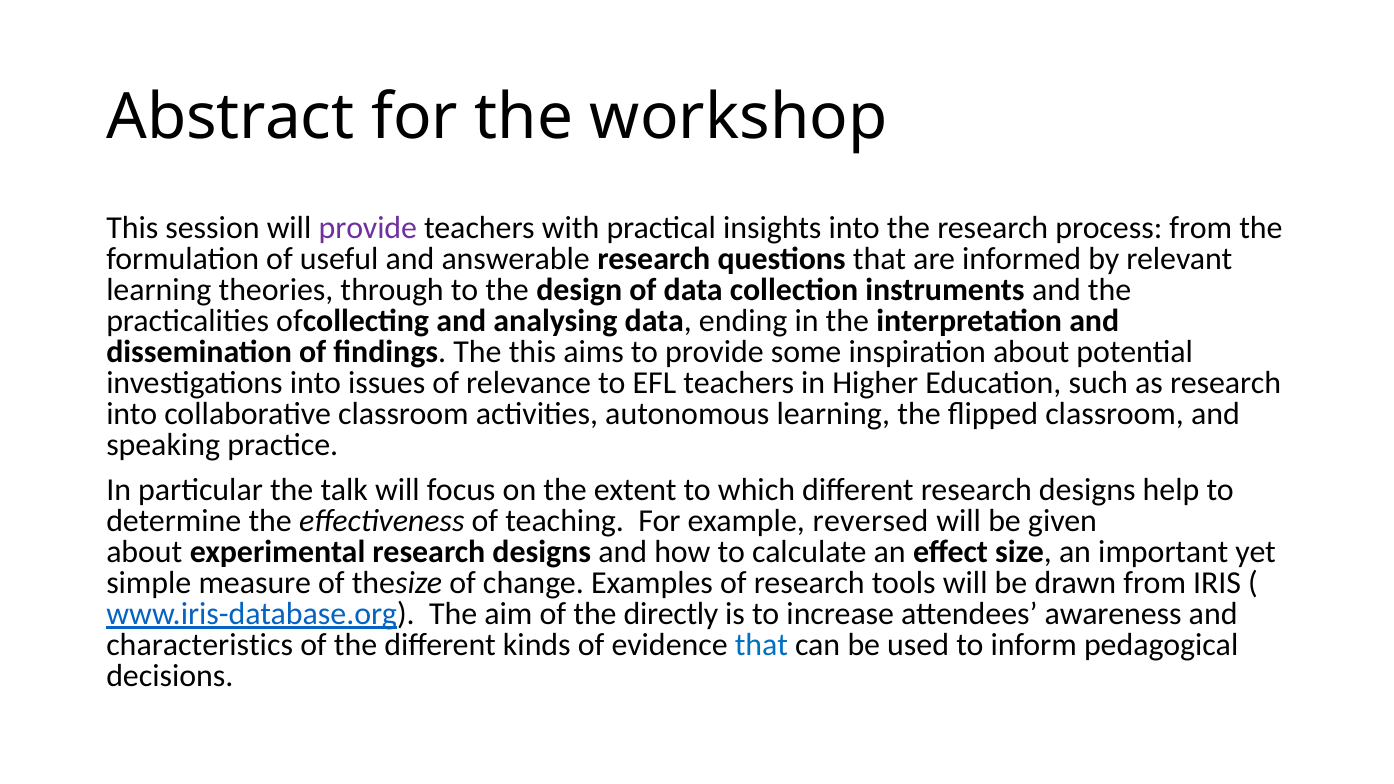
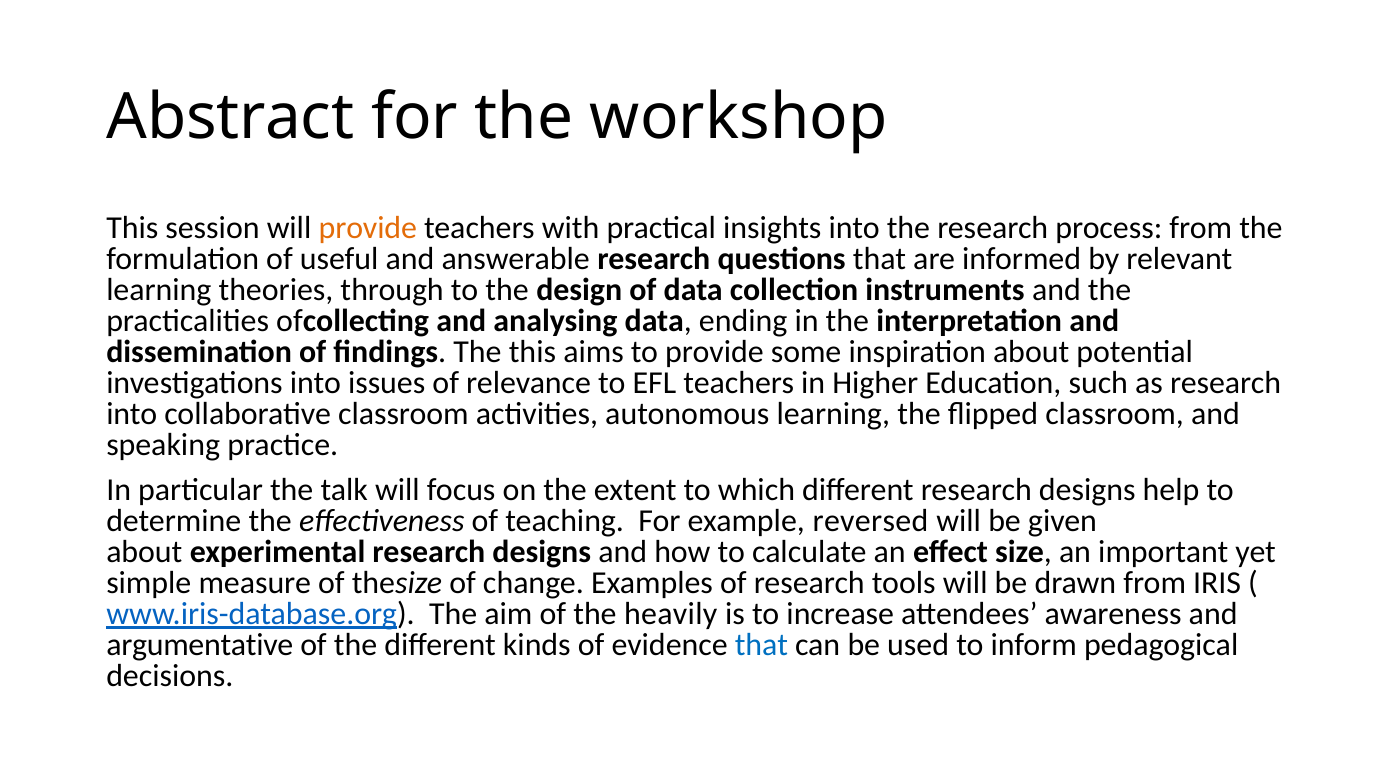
provide colour: purple -> orange (368, 228)
directly: directly -> heavily (671, 614)
characteristics: characteristics -> argumentative (200, 645)
